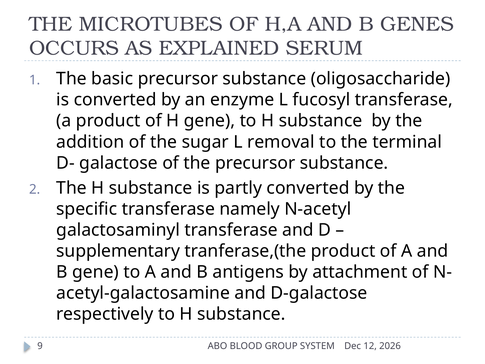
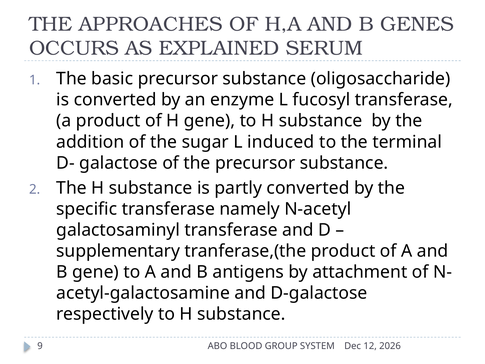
MICROTUBES: MICROTUBES -> APPROACHES (151, 24)
removal: removal -> induced (281, 142)
